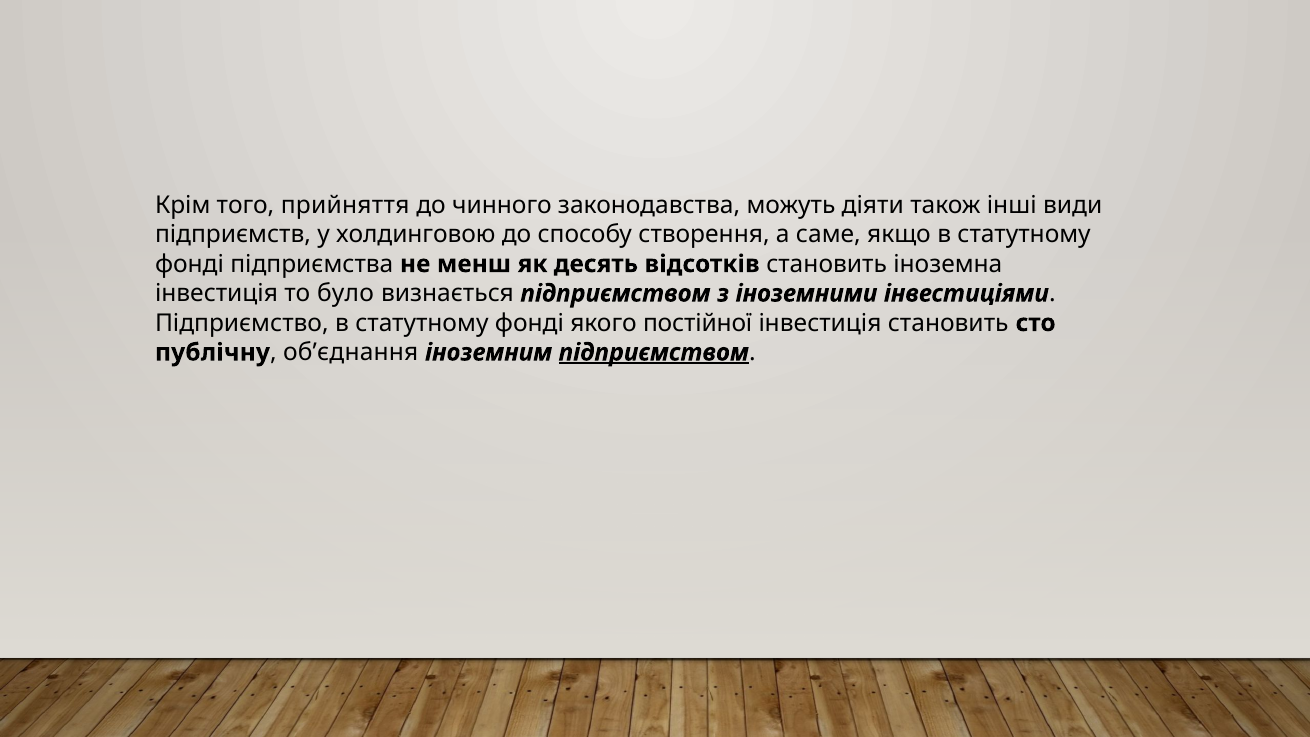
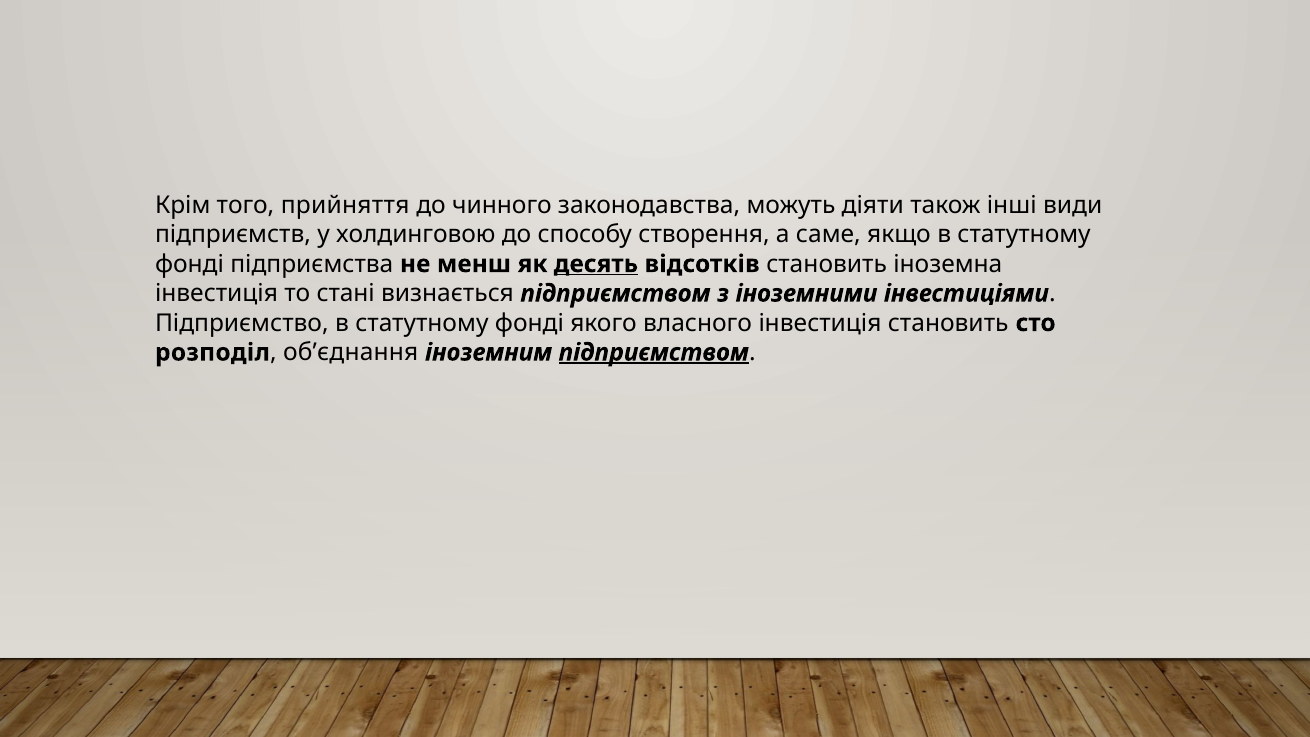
десять underline: none -> present (596, 264)
було: було -> стані (346, 293)
постійної: постійної -> власного (698, 323)
публічну: публічну -> розподіл (212, 352)
